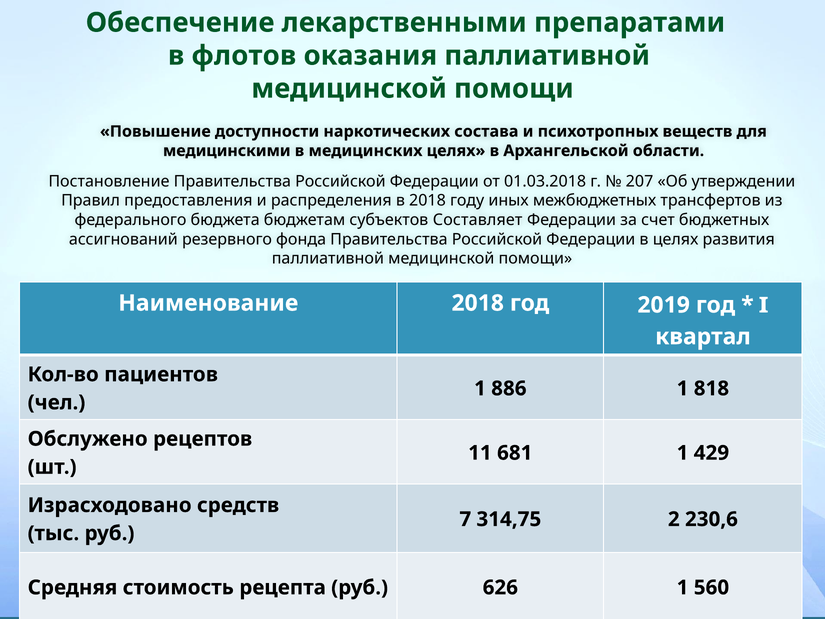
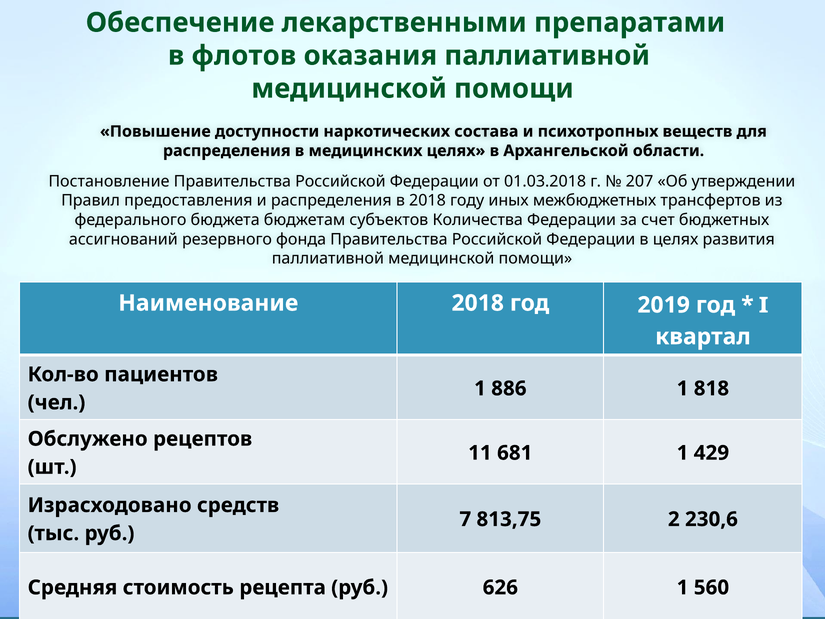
медицинскими: медицинскими -> распределения (227, 151)
Составляет: Составляет -> Количества (478, 220)
314,75: 314,75 -> 813,75 (509, 519)
